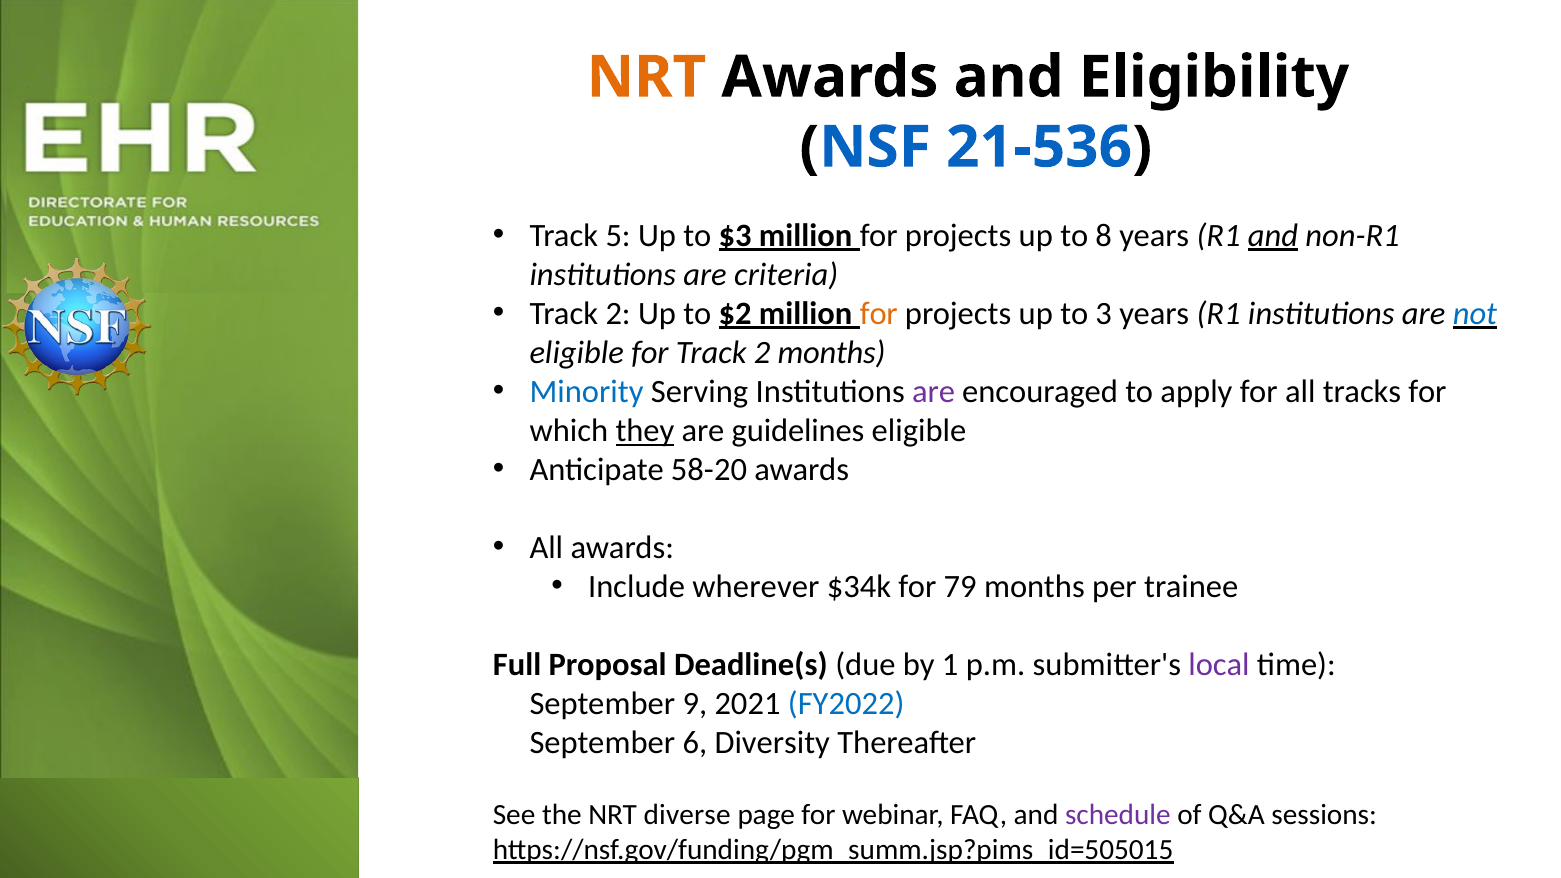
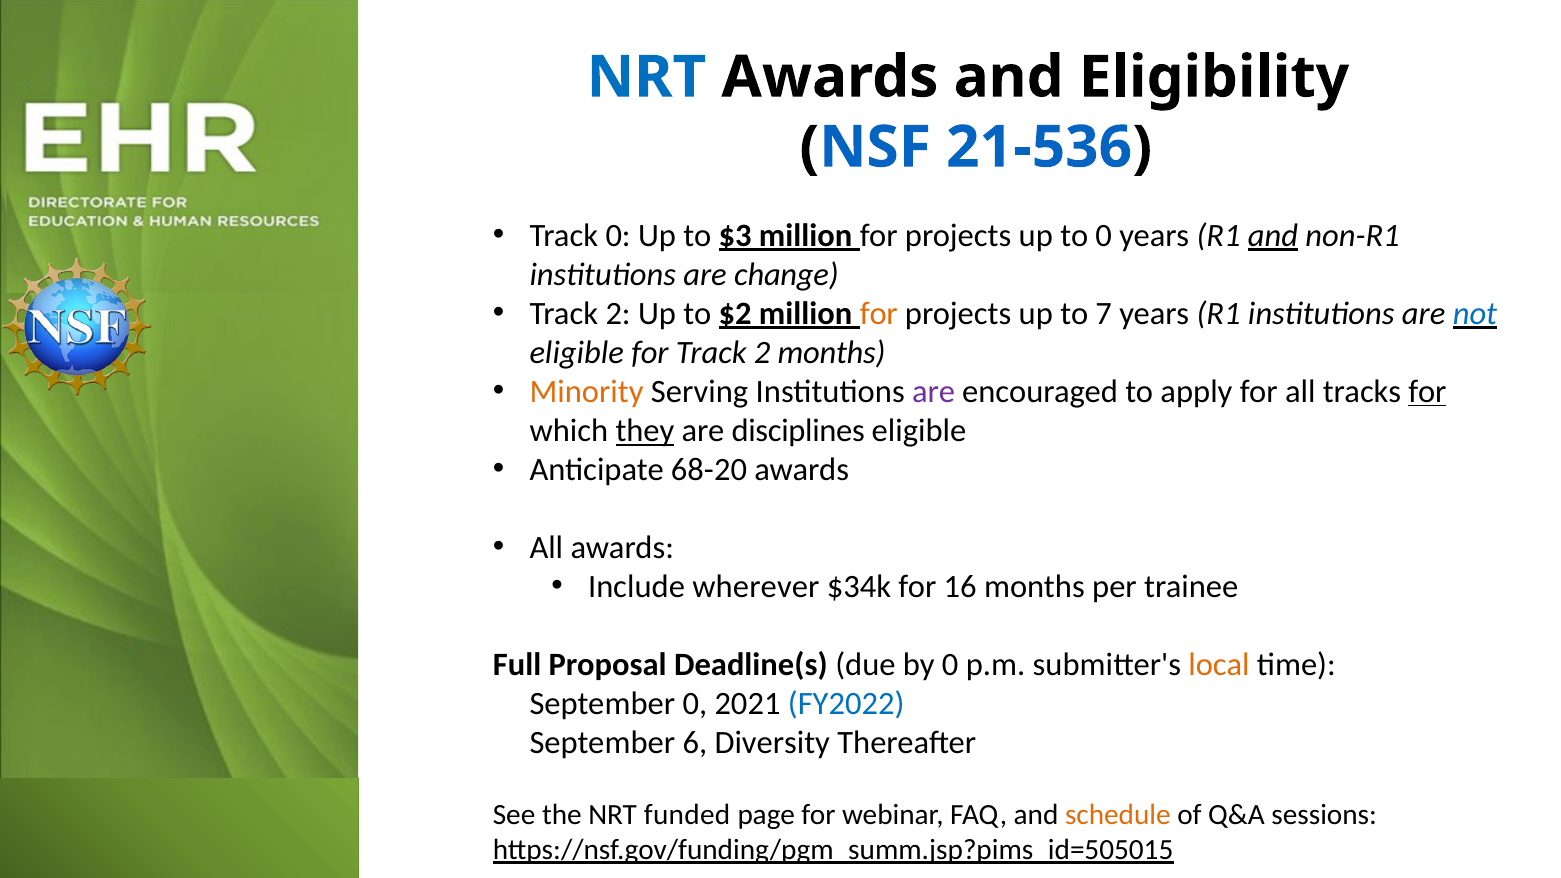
NRT colour: orange -> blue (646, 77)
Track 5: 5 -> 0 (618, 235)
to 8: 8 -> 0 (1104, 235)
criteria: criteria -> change (786, 274)
3: 3 -> 7 (1104, 313)
Minority colour: blue -> orange (587, 392)
for underline: none -> present (1427, 392)
guidelines: guidelines -> disciplines (798, 431)
58-20: 58-20 -> 68-20 (709, 470)
79: 79 -> 16 (960, 587)
by 1: 1 -> 0 (950, 665)
local colour: purple -> orange (1219, 665)
September 9: 9 -> 0 (695, 704)
diverse: diverse -> funded (687, 815)
schedule colour: purple -> orange (1118, 815)
